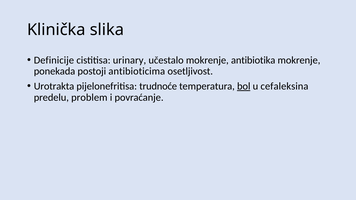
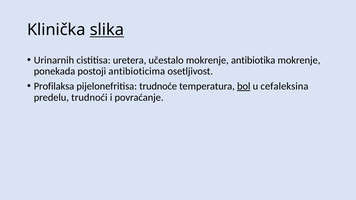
slika underline: none -> present (107, 30)
Definicije: Definicije -> Urinarnih (54, 60)
urinary: urinary -> uretera (130, 60)
Urotrakta: Urotrakta -> Profilaksa (54, 86)
problem: problem -> trudnoći (89, 98)
